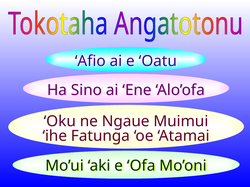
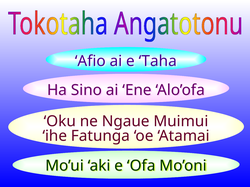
Oatu: Oatu -> Taha (158, 61)
